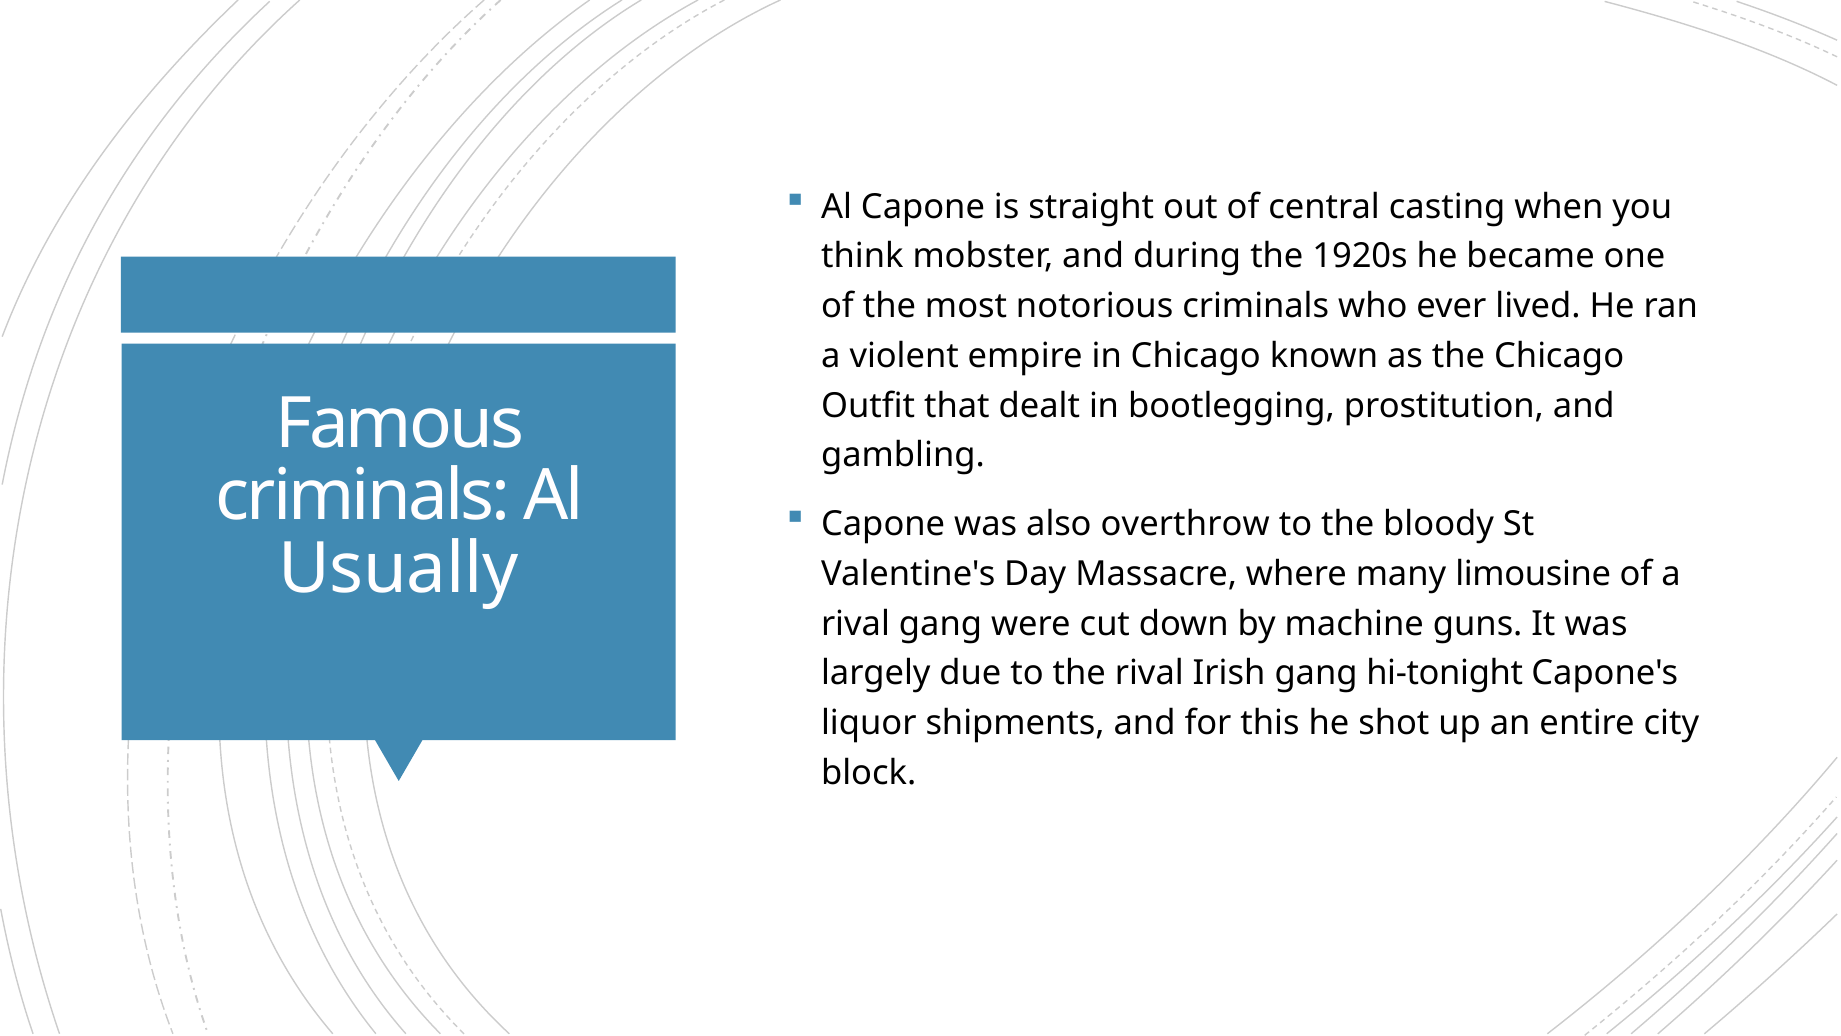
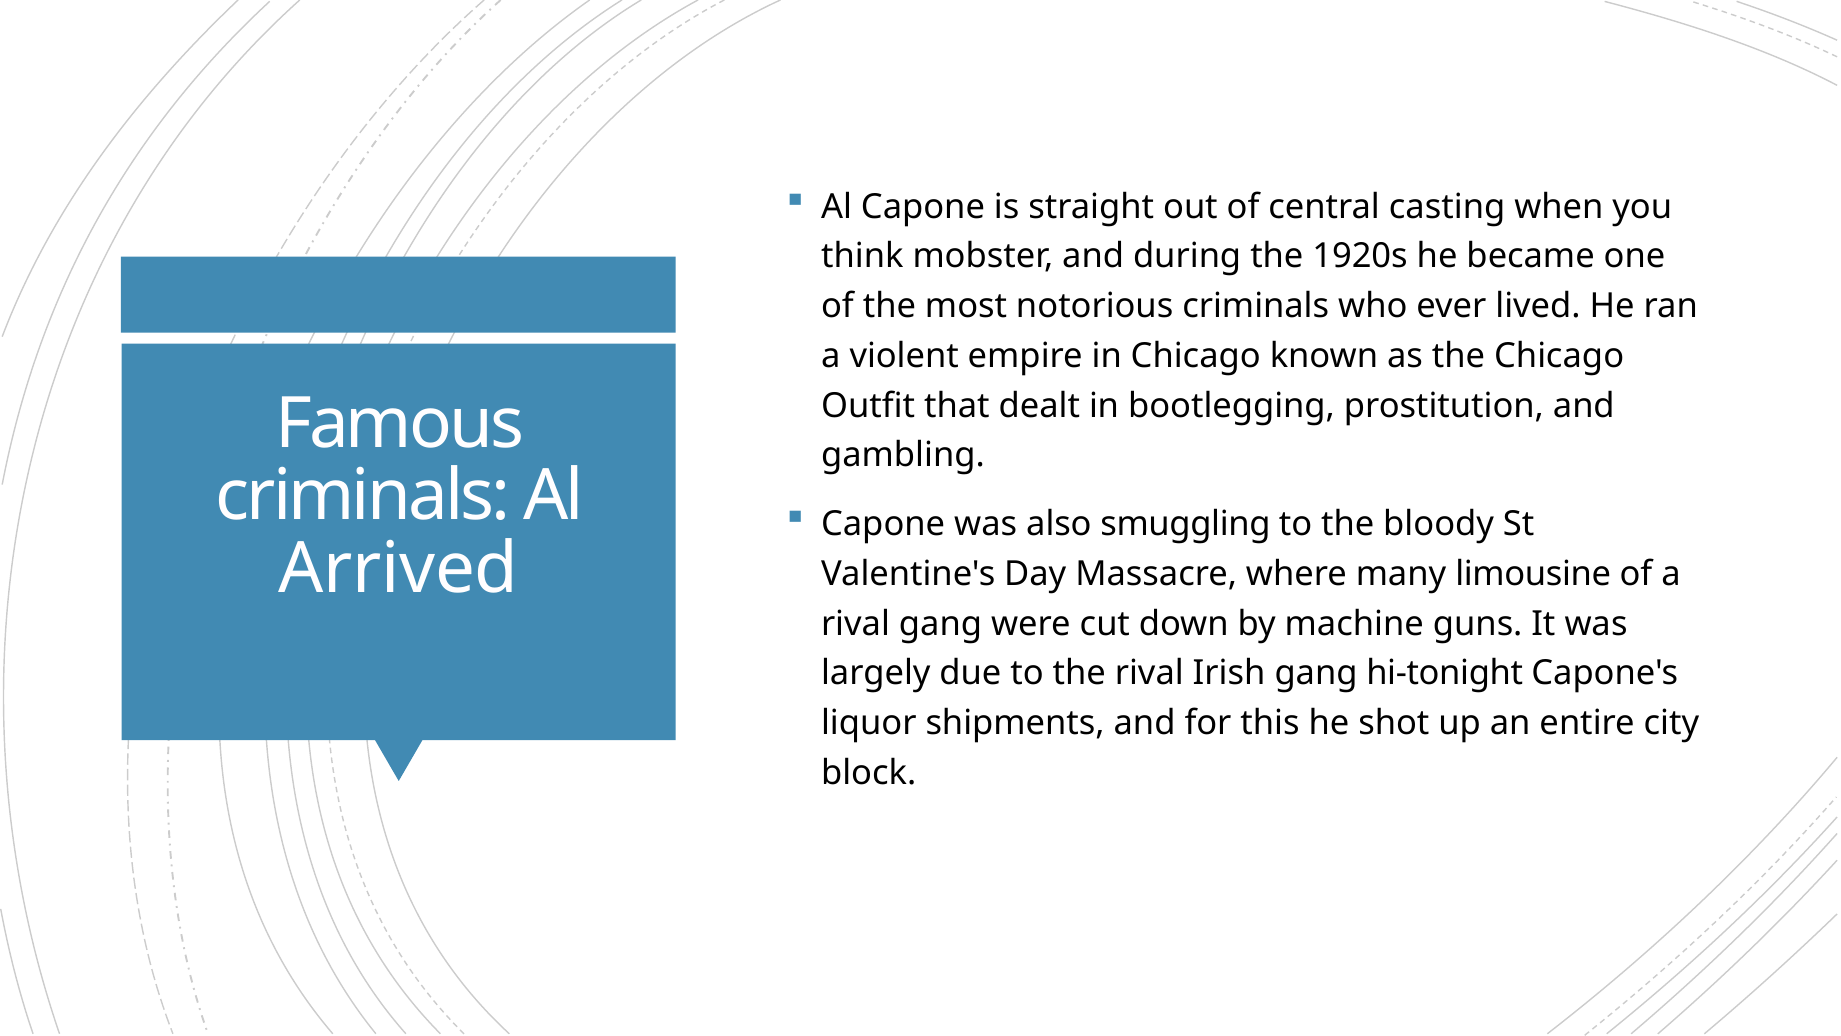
overthrow: overthrow -> smuggling (1185, 524)
Usually: Usually -> Arrived (398, 569)
